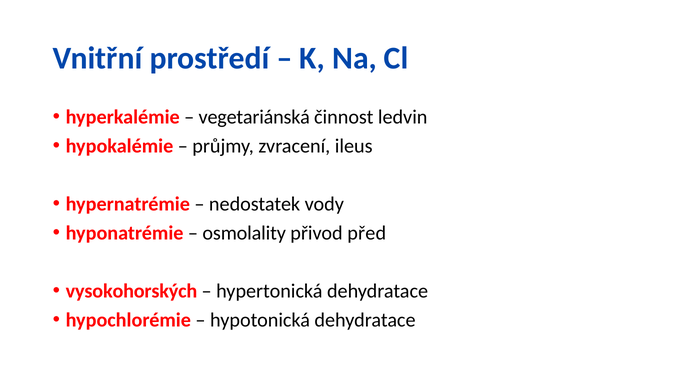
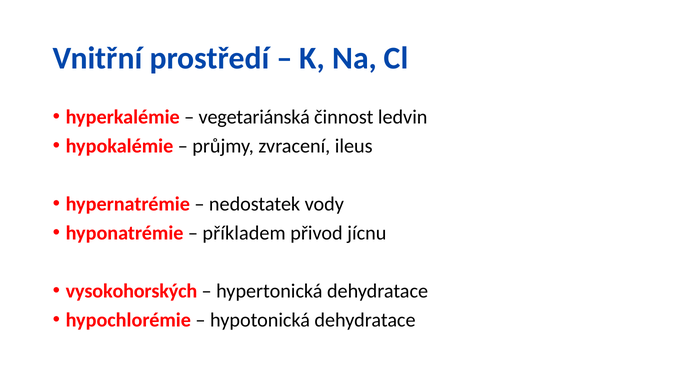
osmolality: osmolality -> příkladem (244, 233)
před: před -> jícnu (367, 233)
